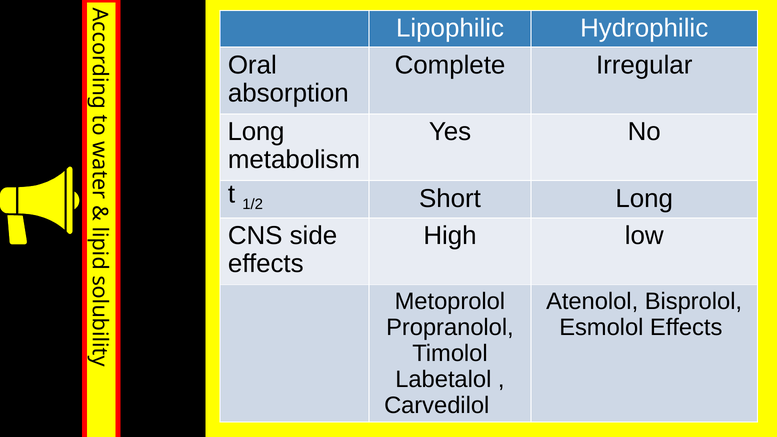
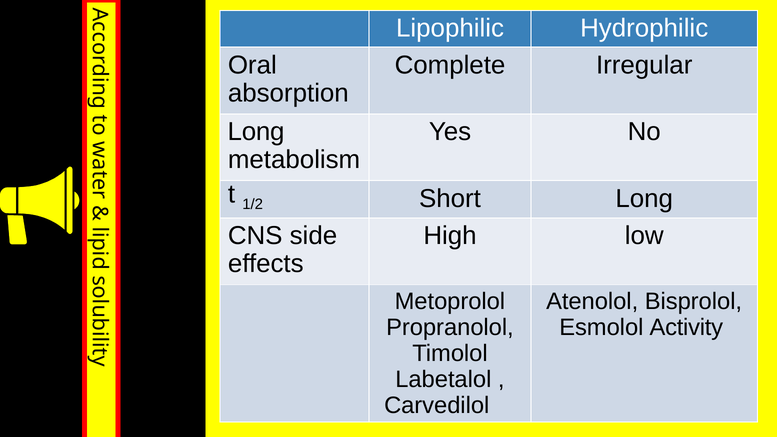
Esmolol Effects: Effects -> Activity (686, 328)
